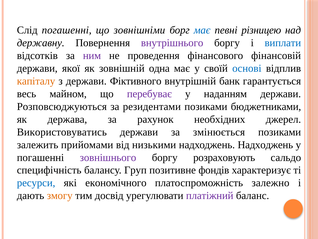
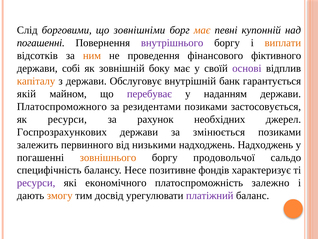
Слід погашенні: погашенні -> борговими (67, 30)
має colour: blue -> orange (202, 30)
різницею: різницею -> купонній (261, 30)
державну: державну -> погашенні (41, 43)
виплати colour: blue -> orange (283, 43)
ним colour: purple -> orange (92, 55)
фінансовій: фінансовій -> фіктивного (276, 55)
якої: якої -> собі (71, 68)
одна: одна -> боку (159, 68)
основі colour: blue -> purple (247, 68)
Фіктивного: Фіктивного -> Обслуговує (136, 81)
весь: весь -> якій (26, 94)
Розповсюджуються: Розповсюджуються -> Платоспроможного (62, 106)
бюджетниками: бюджетниками -> застосовується (266, 106)
як держава: держава -> ресурси (67, 119)
Використовуватись: Використовуватись -> Госпрозрахункових (62, 132)
прийомами: прийомами -> первинного (87, 144)
зовнішнього colour: purple -> orange (108, 157)
розраховують: розраховують -> продовольчої (224, 157)
Груп: Груп -> Несе (135, 170)
ресурси colour: blue -> purple (36, 183)
